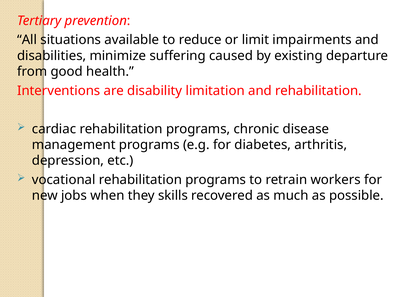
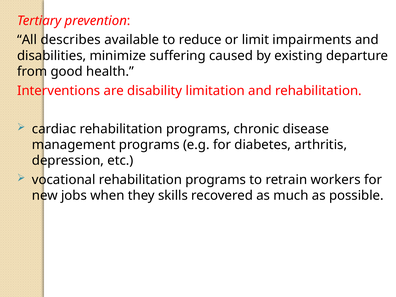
situations: situations -> describes (71, 40)
